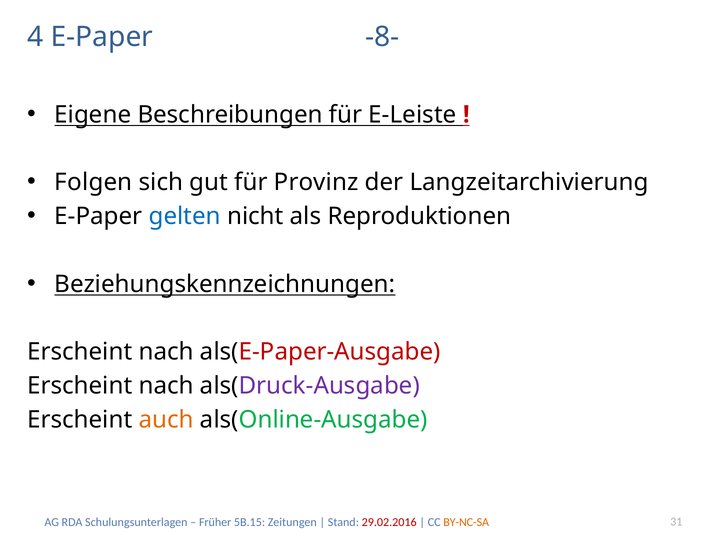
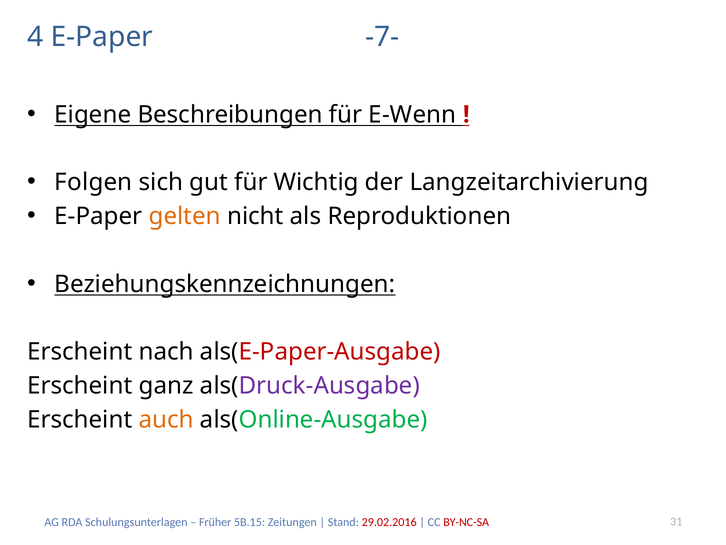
-8-: -8- -> -7- (382, 37)
E-Leiste: E-Leiste -> E-Wenn (412, 114)
Provinz: Provinz -> Wichtig (316, 182)
gelten colour: blue -> orange (185, 216)
nach: nach -> ganz (166, 385)
BY-NC-SA colour: orange -> red (466, 522)
